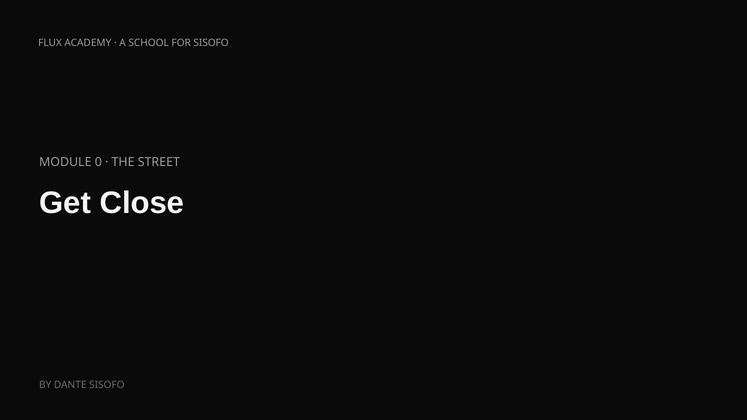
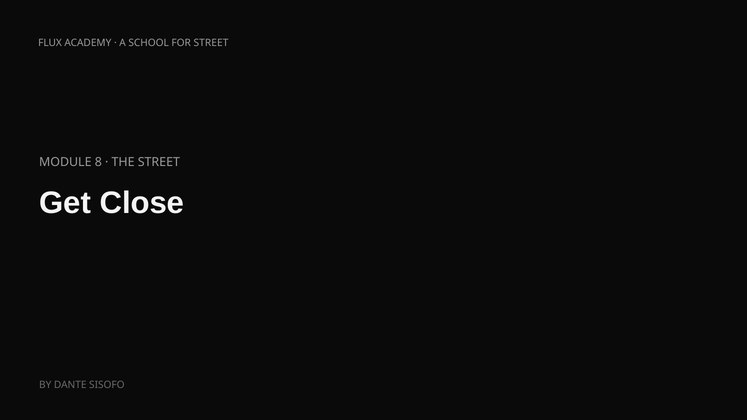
FOR SISOFO: SISOFO -> STREET (211, 43)
0: 0 -> 8 (98, 162)
